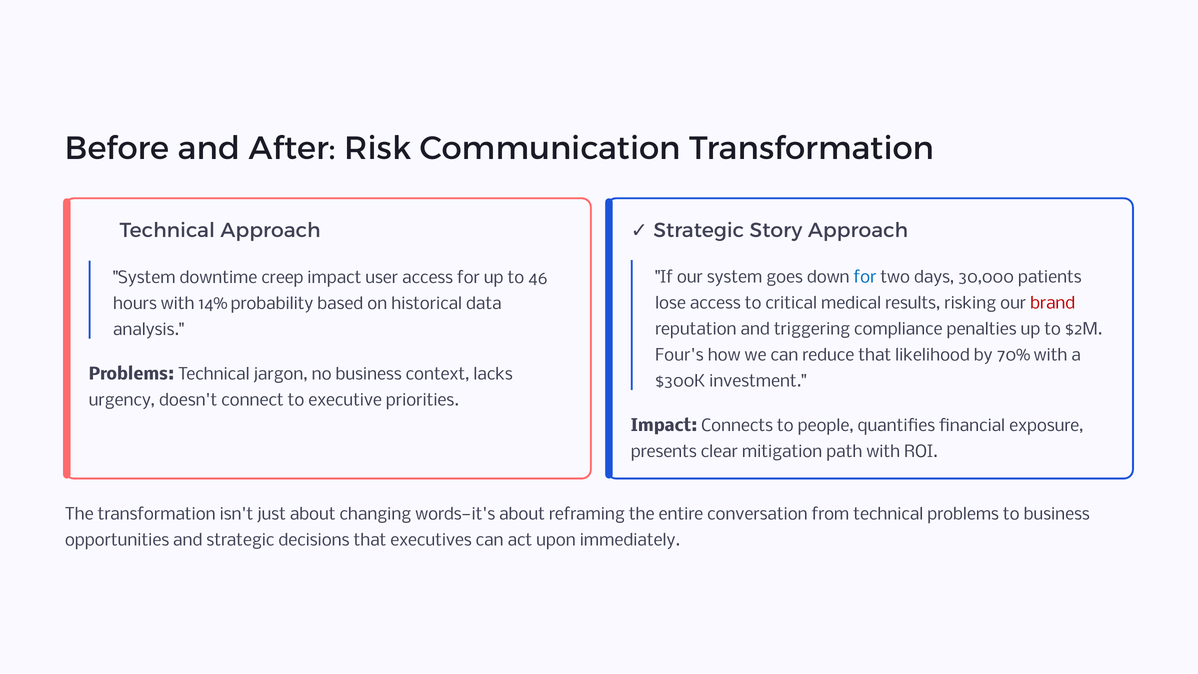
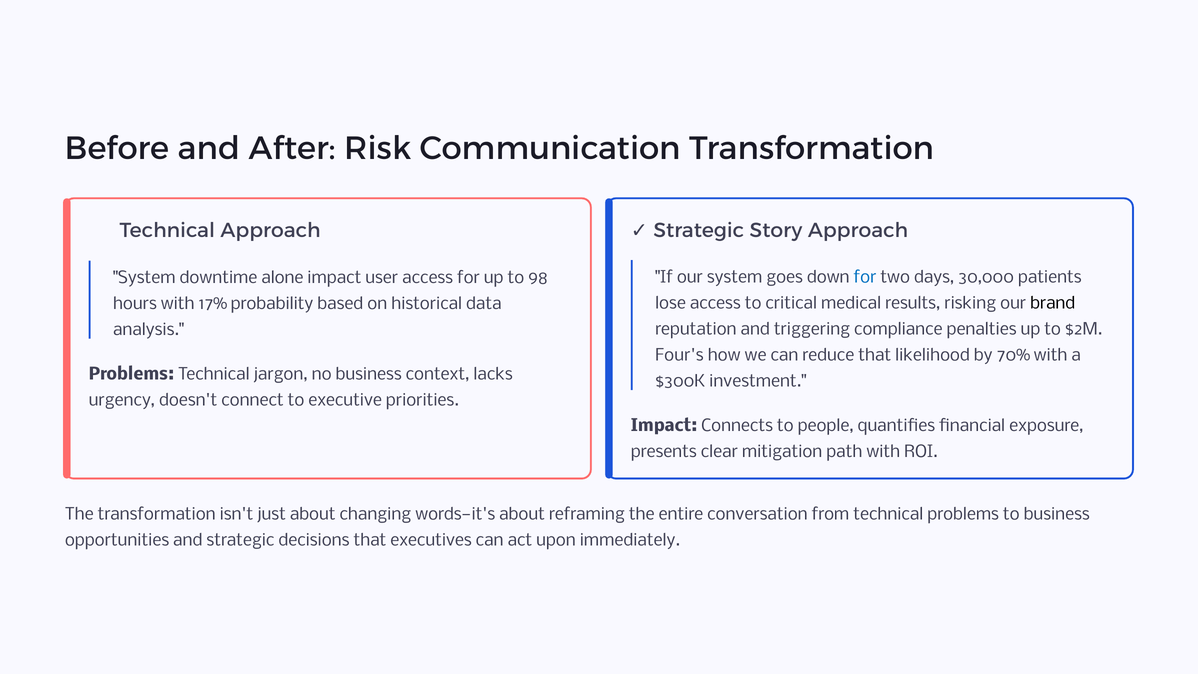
creep: creep -> alone (282, 278)
46: 46 -> 98 (538, 278)
brand colour: red -> black (1053, 303)
14%: 14% -> 17% (213, 304)
